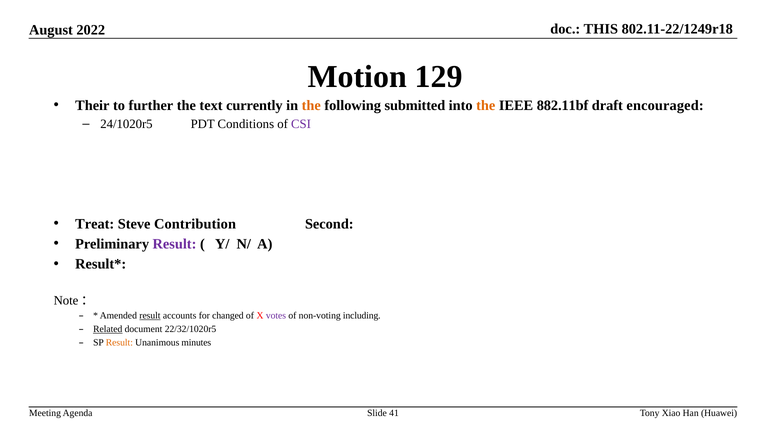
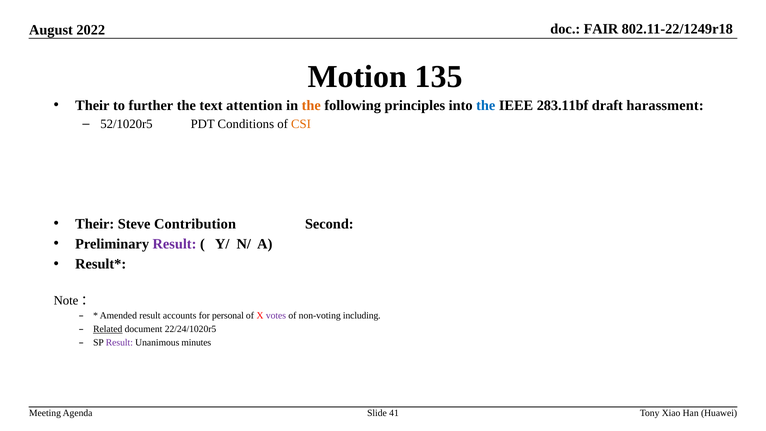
THIS: THIS -> FAIR (601, 29)
129: 129 -> 135 (439, 77)
currently: currently -> attention (254, 105)
submitted: submitted -> principles (415, 105)
the colour: orange -> blue (486, 105)
882.11bf: 882.11bf -> 283.11bf (563, 105)
encouraged: encouraged -> harassment (665, 105)
24/1020r5: 24/1020r5 -> 52/1020r5 (126, 124)
CSI colour: purple -> orange (301, 124)
Treat: Treat -> Their (95, 224)
result underline: present -> none (150, 316)
changed: changed -> personal (228, 316)
22/32/1020r5: 22/32/1020r5 -> 22/24/1020r5 (191, 329)
Result colour: orange -> purple (119, 343)
